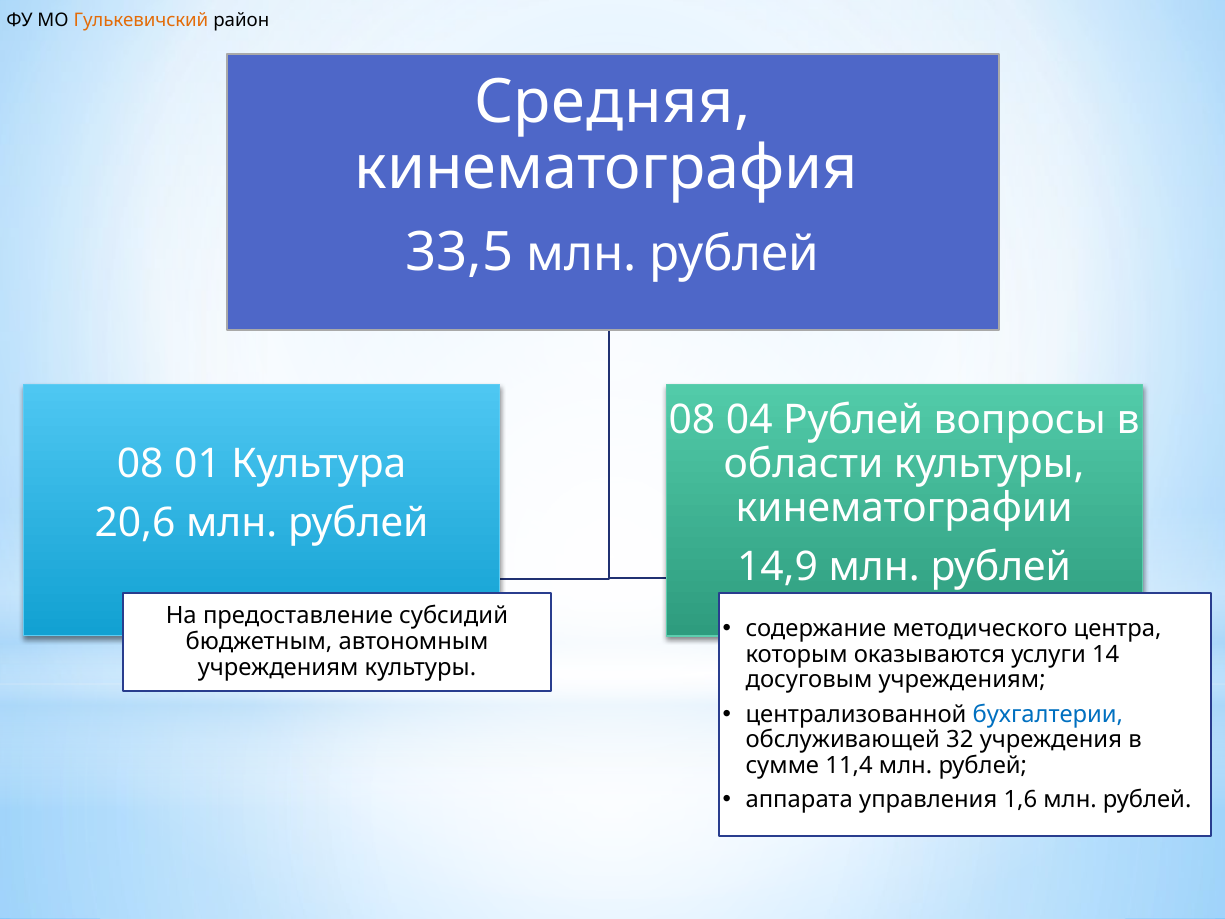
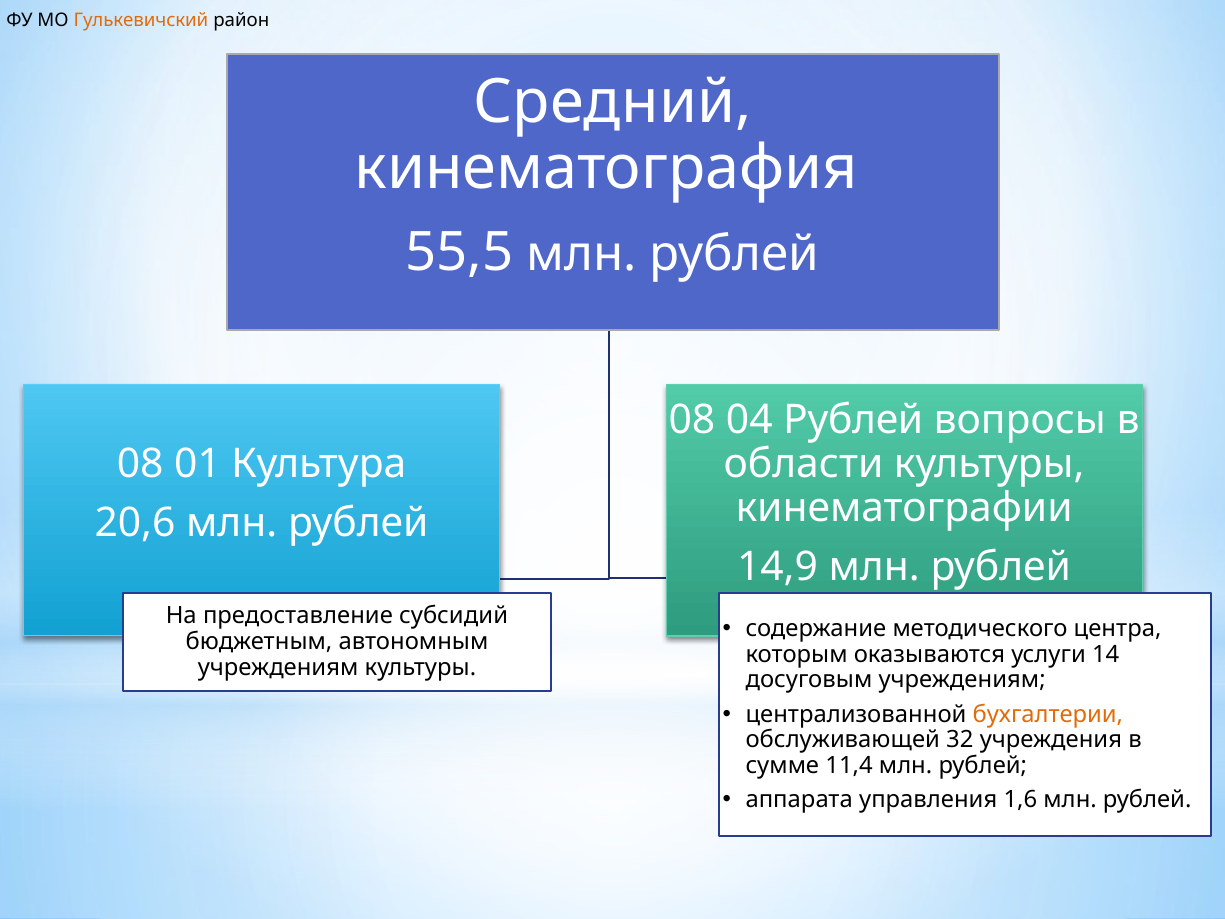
Средняя: Средняя -> Средний (613, 102)
33,5: 33,5 -> 55,5 (460, 252)
бухгалтерии colour: blue -> orange (1048, 714)
